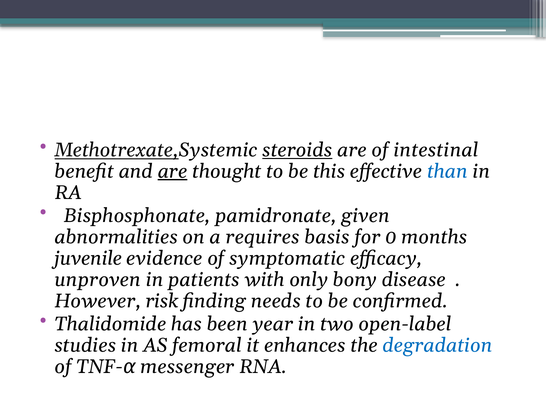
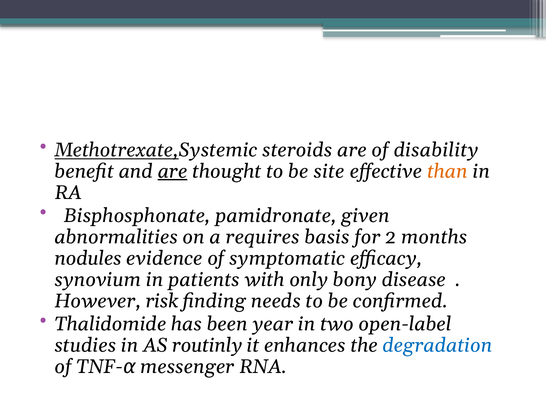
steroids underline: present -> none (297, 150)
intestinal: intestinal -> disability (436, 150)
this: this -> site (329, 171)
than colour: blue -> orange (447, 171)
0: 0 -> 2 (391, 237)
juvenile: juvenile -> nodules (88, 259)
unproven: unproven -> synovium (98, 280)
femoral: femoral -> routinly (207, 346)
